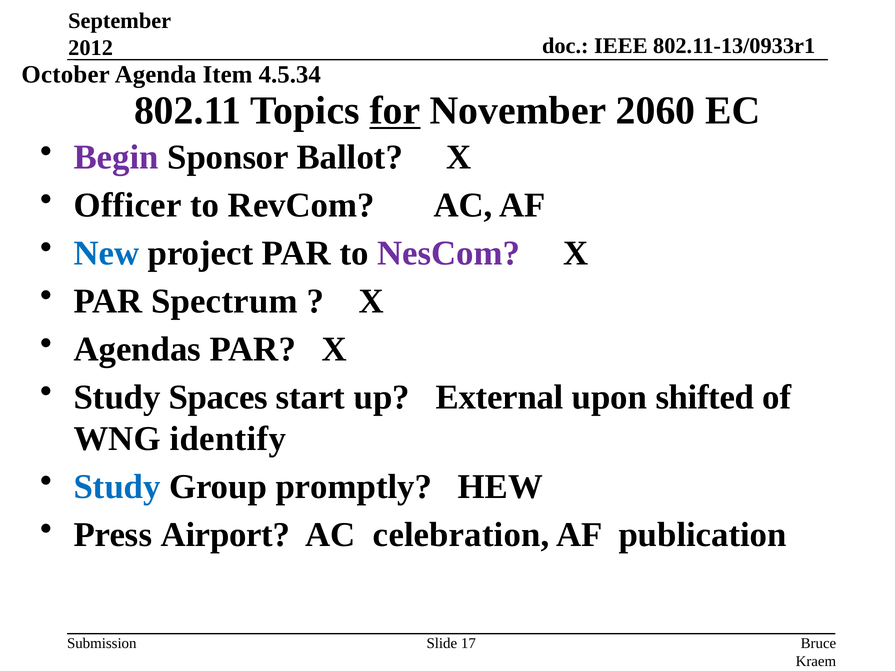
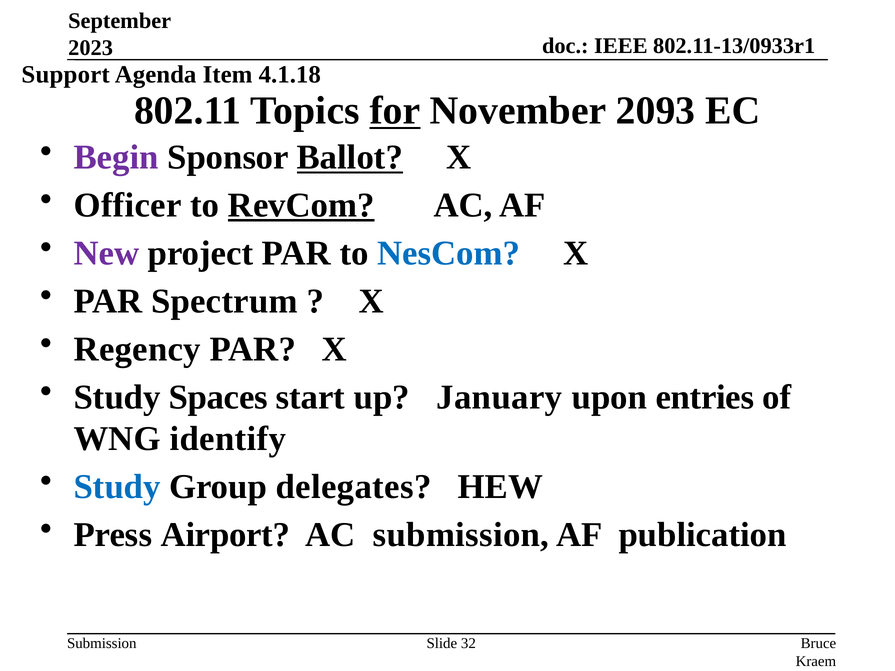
2012: 2012 -> 2023 (91, 48)
October: October -> Support (66, 74)
4.5.34: 4.5.34 -> 4.1.18 (290, 74)
2060: 2060 -> 2093 (656, 111)
Ballot underline: none -> present (350, 157)
RevCom underline: none -> present (301, 205)
New colour: blue -> purple (106, 253)
NesCom colour: purple -> blue (449, 253)
Agendas: Agendas -> Regency (137, 349)
External: External -> January (499, 397)
shifted: shifted -> entries (705, 397)
promptly: promptly -> delegates (354, 487)
AC celebration: celebration -> submission (461, 535)
17: 17 -> 32 (468, 644)
